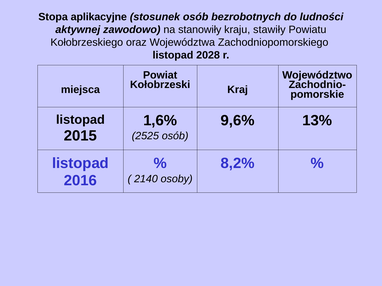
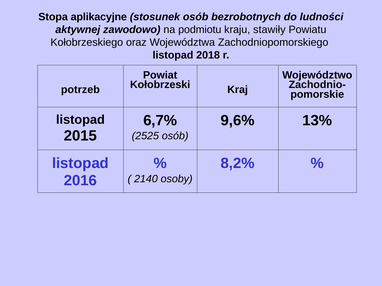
stanowiły: stanowiły -> podmiotu (200, 30)
2028: 2028 -> 2018 (208, 55)
miejsca: miejsca -> potrzeb (80, 90)
1,6%: 1,6% -> 6,7% (160, 121)
